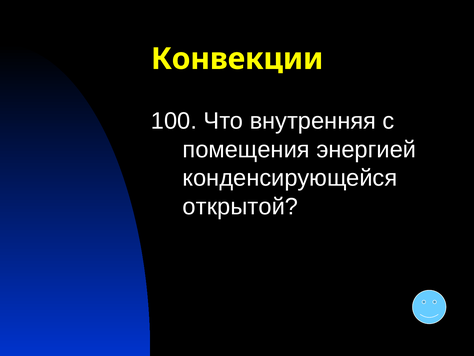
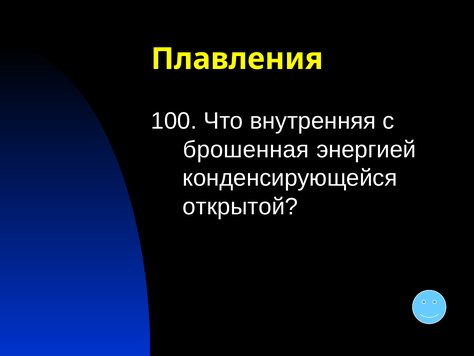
Конвекции: Конвекции -> Плавления (237, 59)
помещения: помещения -> брошенная (246, 149)
